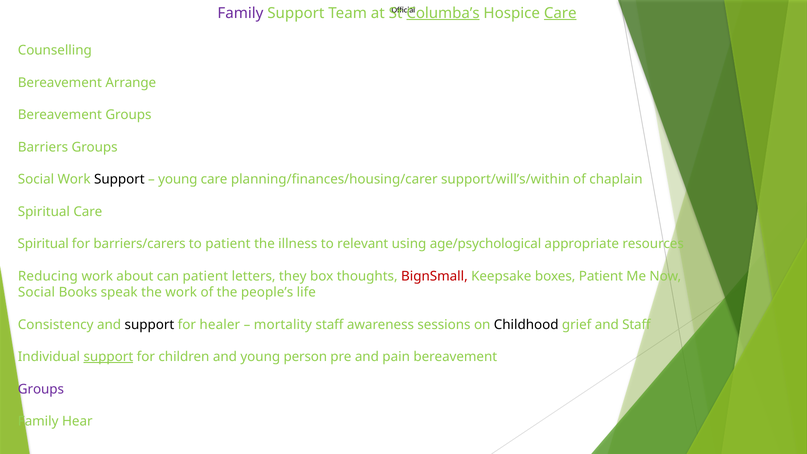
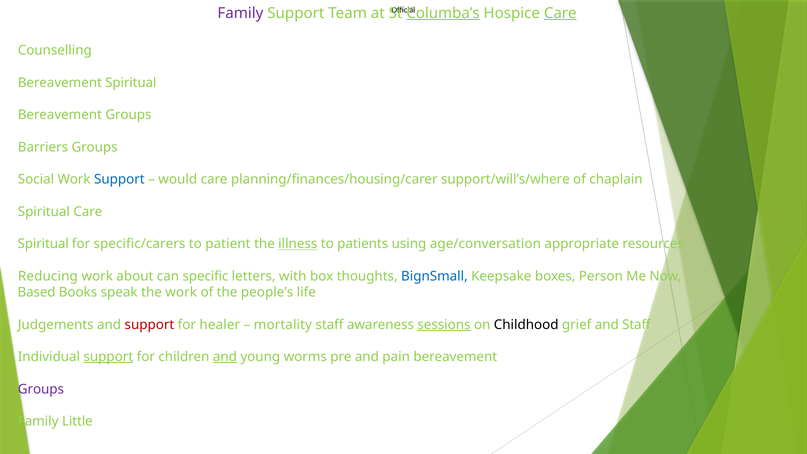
Bereavement Arrange: Arrange -> Spiritual (131, 83)
Support colour: black -> blue (119, 179)
young: young -> would (178, 179)
support/will’s/within: support/will’s/within -> support/will’s/where (505, 179)
barriers/carers: barriers/carers -> specific/carers (139, 244)
illness underline: none -> present (298, 244)
relevant: relevant -> patients (363, 244)
age/psychological: age/psychological -> age/conversation (485, 244)
can patient: patient -> specific (205, 276)
they: they -> with (293, 276)
BignSmall colour: red -> blue (434, 276)
boxes Patient: Patient -> Person (601, 276)
Social: Social -> Based (37, 292)
Consistency: Consistency -> Judgements (56, 325)
support colour: black -> red (149, 325)
sessions underline: none -> present (444, 325)
and underline: none -> present (225, 357)
person: person -> worms (305, 357)
Hear: Hear -> Little (77, 421)
